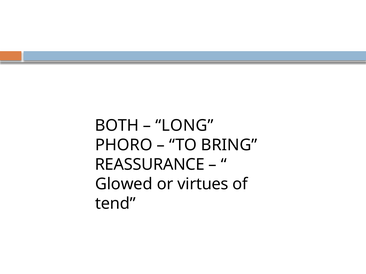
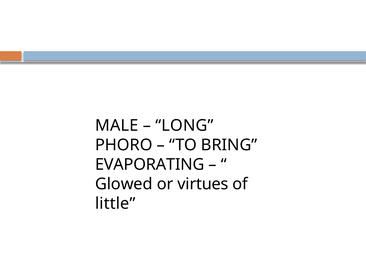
BOTH: BOTH -> MALE (117, 126)
REASSURANCE: REASSURANCE -> EVAPORATING (150, 165)
tend: tend -> little (115, 204)
